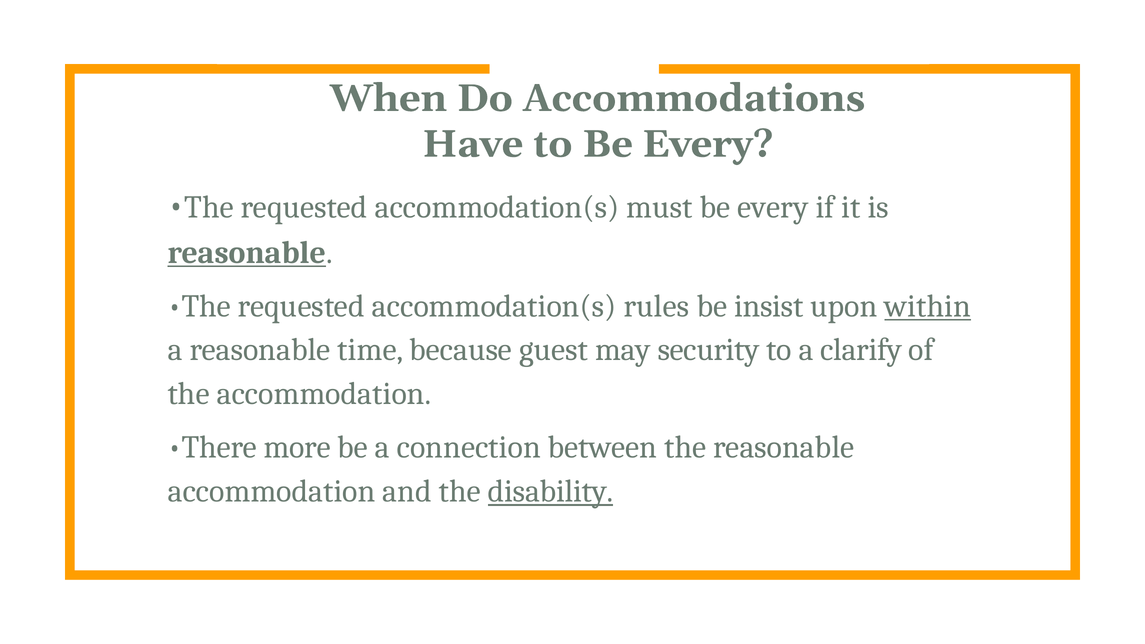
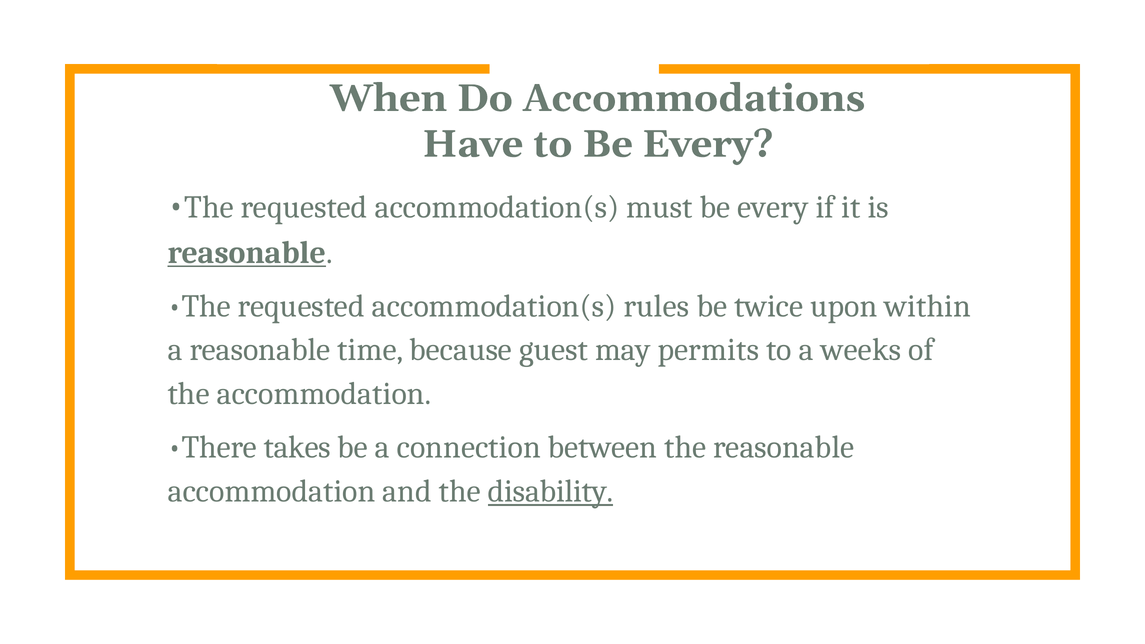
insist: insist -> twice (769, 306)
within underline: present -> none (928, 306)
security: security -> permits (708, 350)
clarify: clarify -> weeks (861, 350)
more: more -> takes (297, 447)
